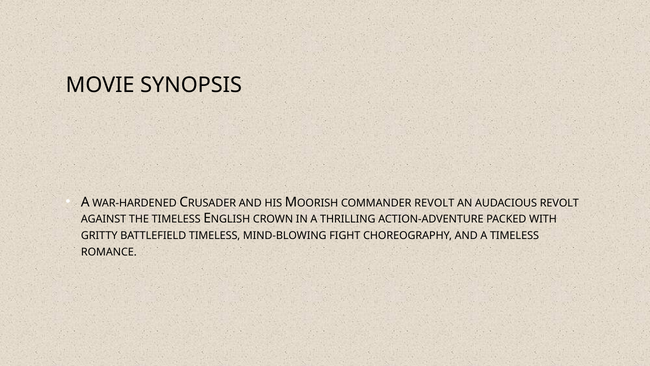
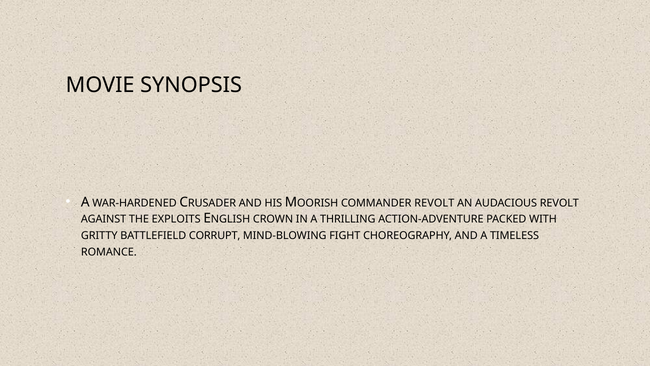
THE TIMELESS: TIMELESS -> EXPLOITS (176, 219)
BATTLEFIELD TIMELESS: TIMELESS -> CORRUPT (215, 235)
